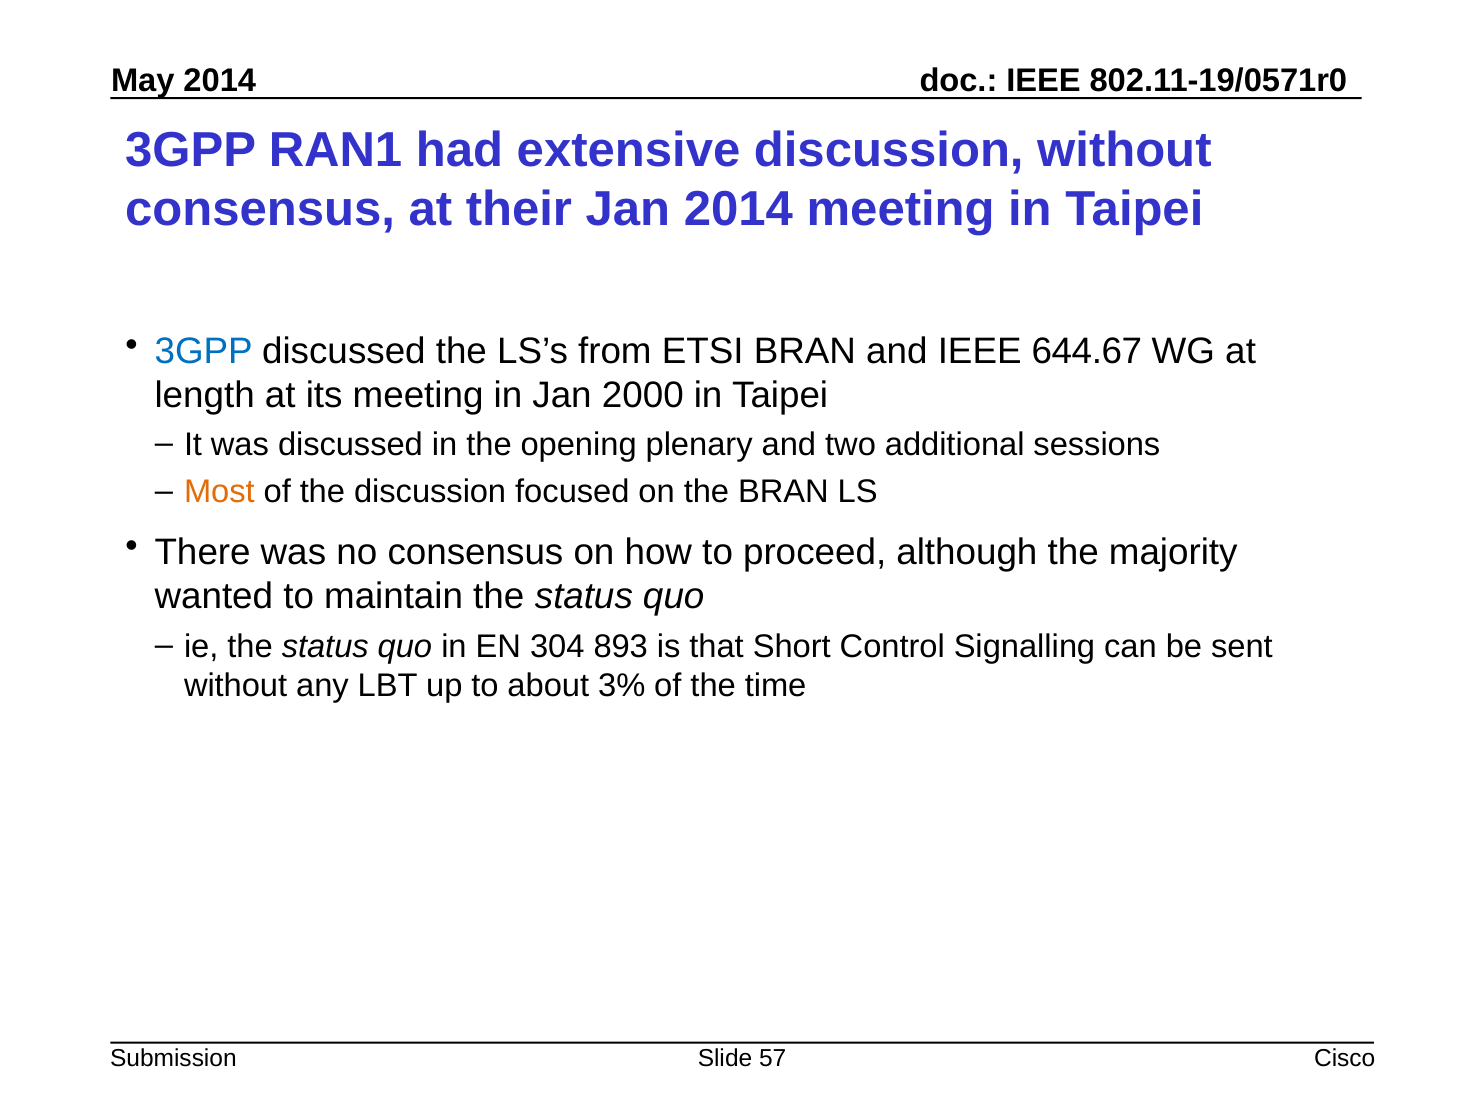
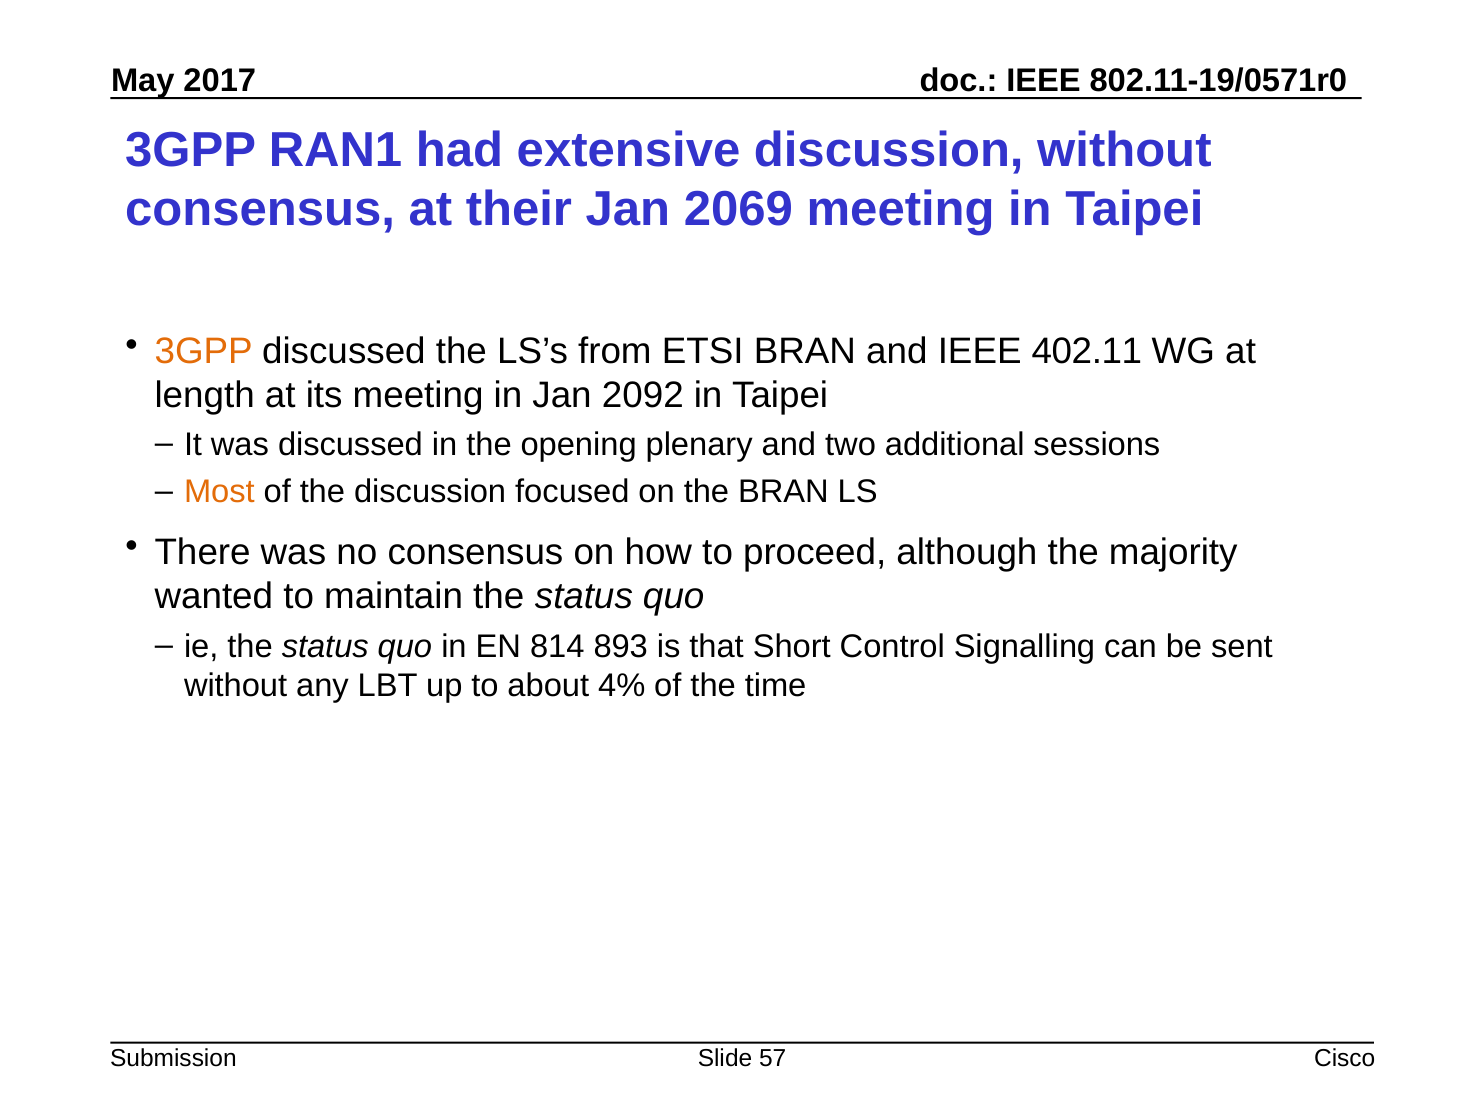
2014: 2014 -> 2017 (220, 81)
Jan 2014: 2014 -> 2069 (738, 210)
3GPP colour: blue -> orange (204, 351)
644.67: 644.67 -> 402.11 (1087, 351)
2000: 2000 -> 2092 (643, 395)
304: 304 -> 814 (557, 646)
3%: 3% -> 4% (622, 686)
